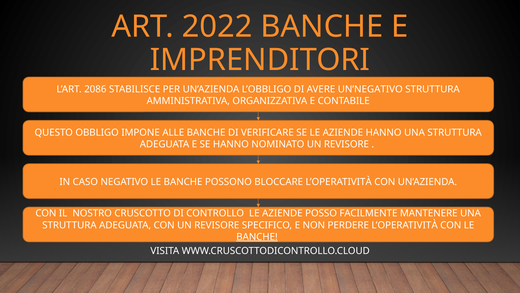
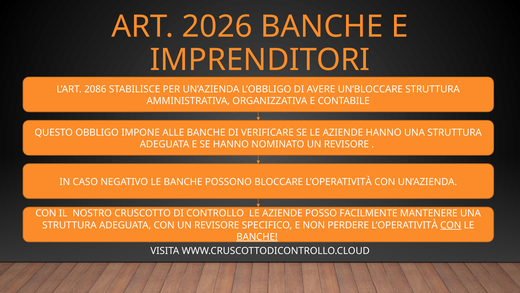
2022: 2022 -> 2026 (217, 26)
UN’NEGATIVO: UN’NEGATIVO -> UN’BLOCCARE (370, 89)
CON underline: none -> present (451, 225)
